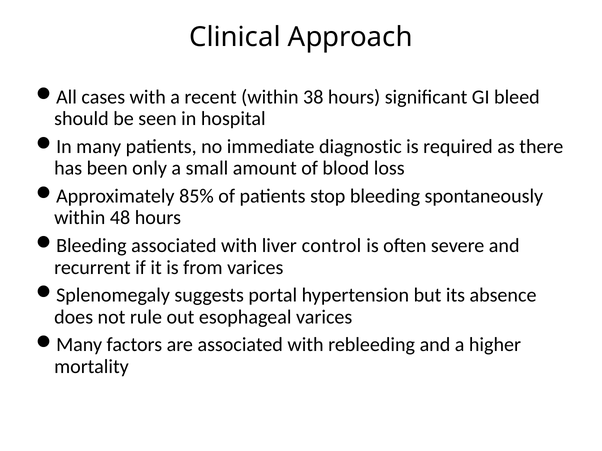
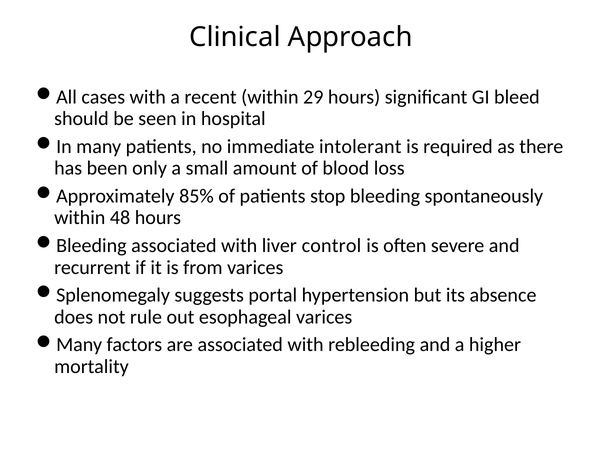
38: 38 -> 29 (313, 97)
diagnostic: diagnostic -> intolerant (360, 147)
